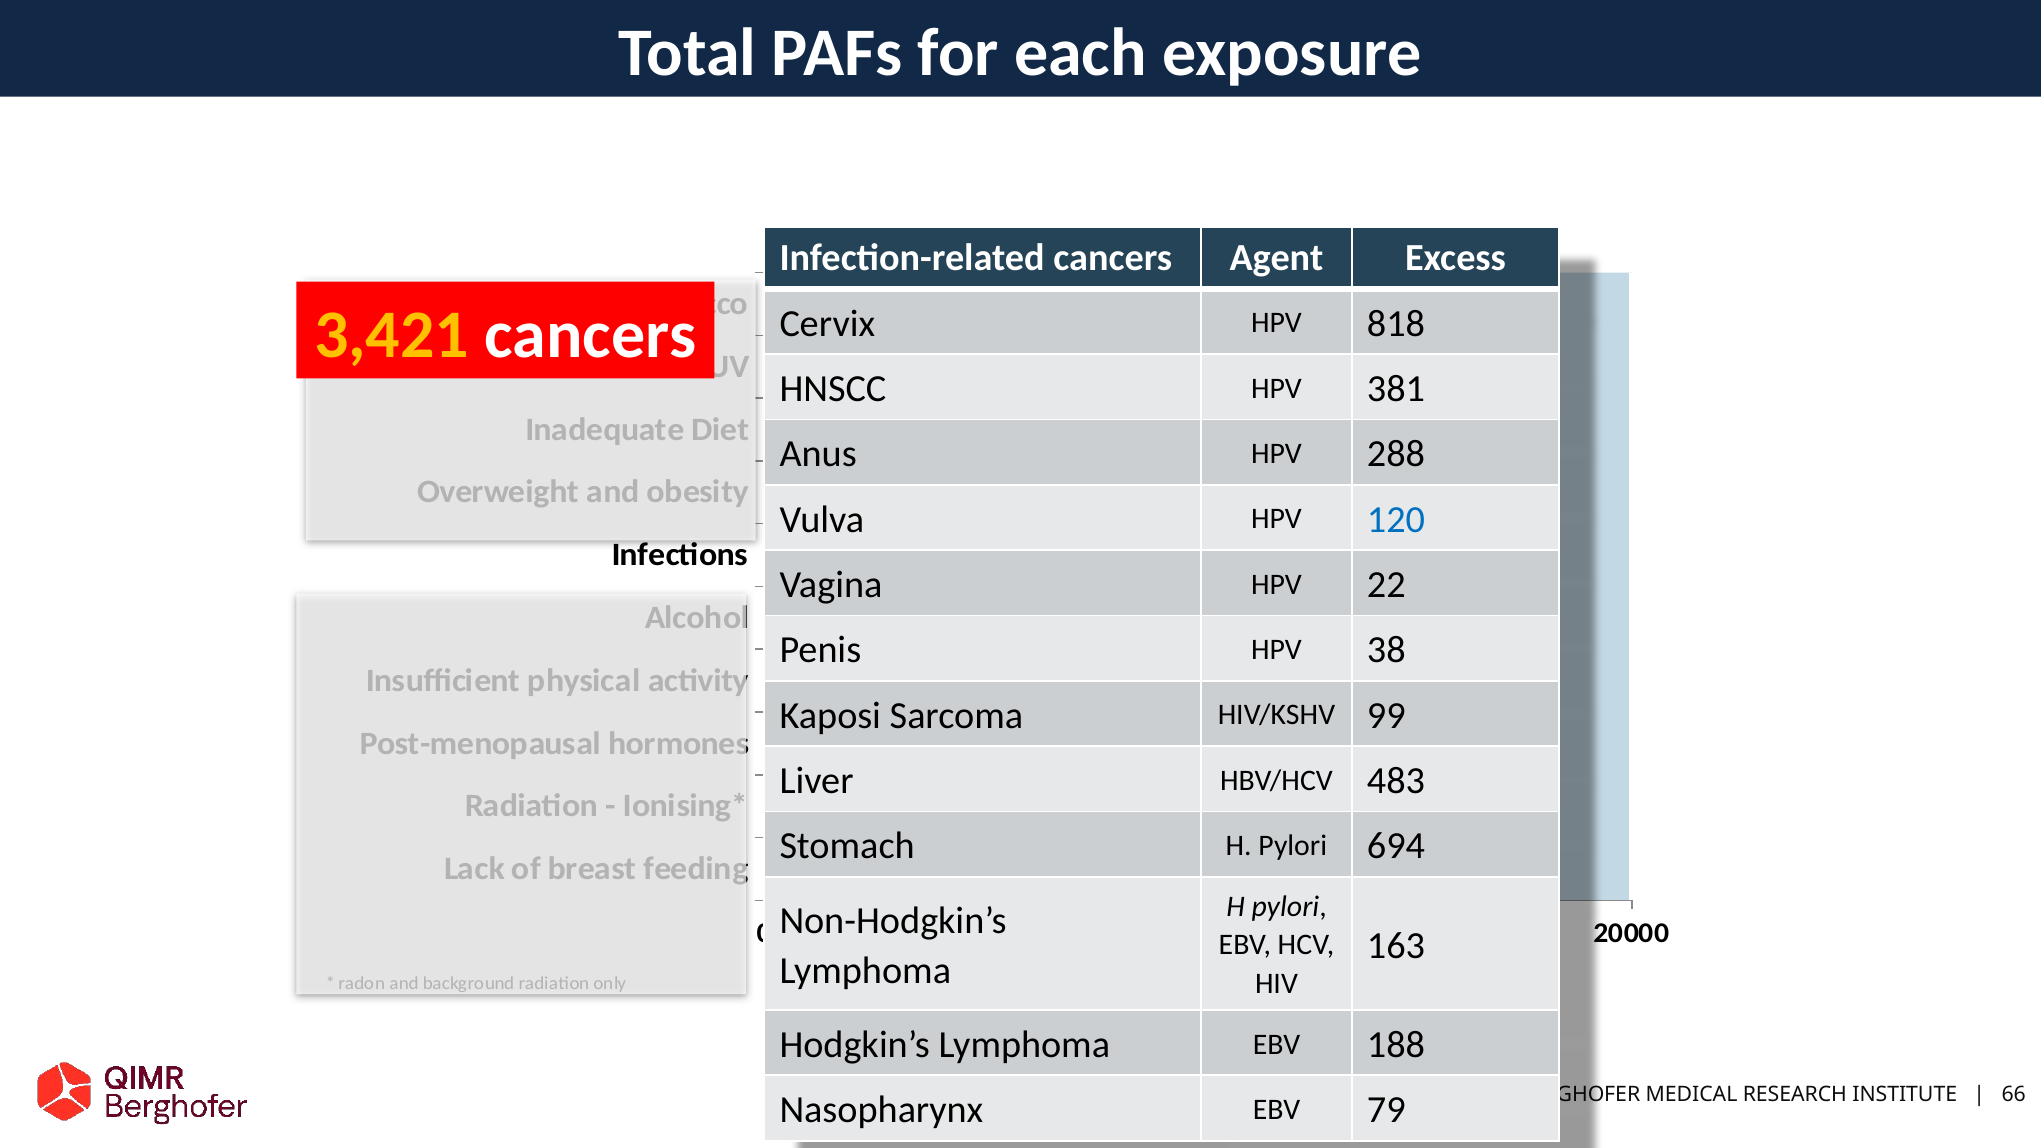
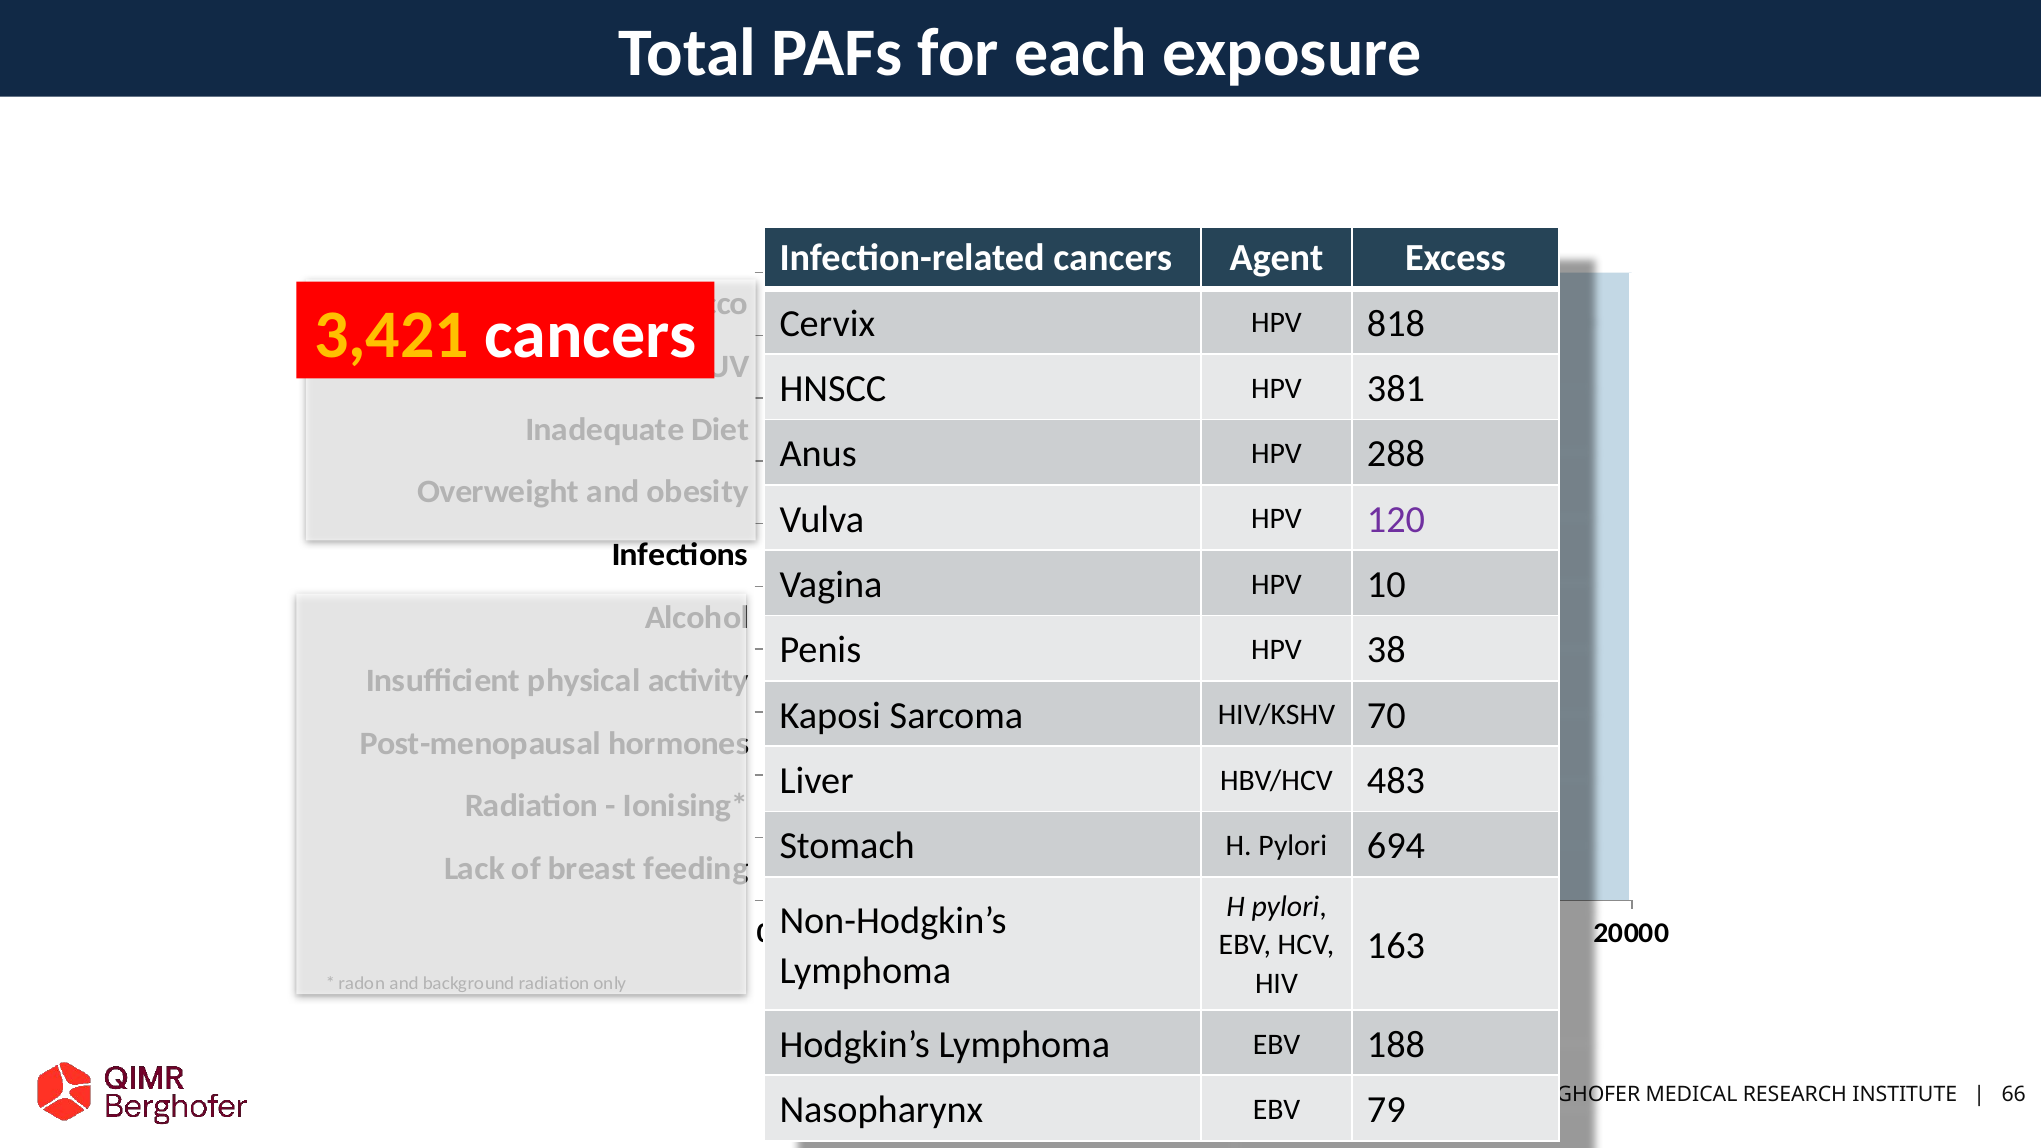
120 colour: blue -> purple (1396, 520)
22: 22 -> 10 (1386, 585)
99: 99 -> 70 (1386, 716)
